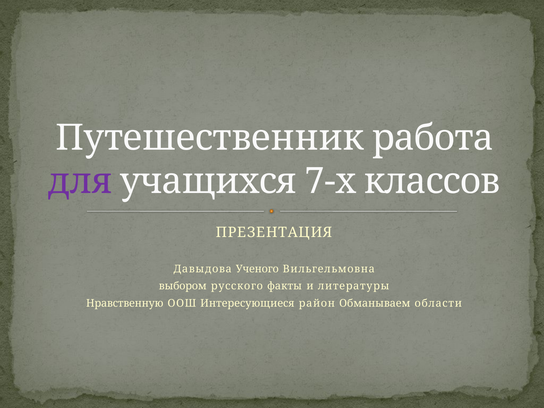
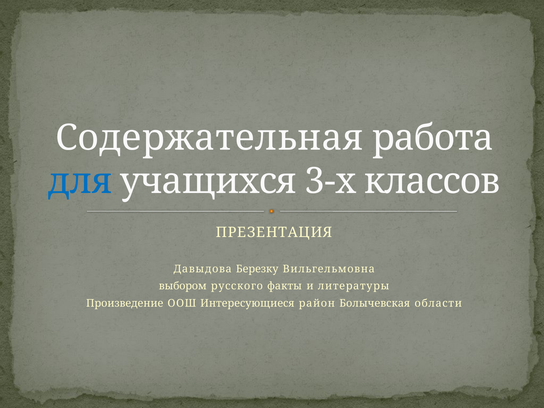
Путешественник: Путешественник -> Содержательная (209, 138)
для colour: purple -> blue (80, 181)
7-х: 7-х -> 3-х (330, 181)
Ученого: Ученого -> Березку (257, 269)
Нравственную: Нравственную -> Произведение (125, 303)
Обманываем: Обманываем -> Болычевская (375, 303)
